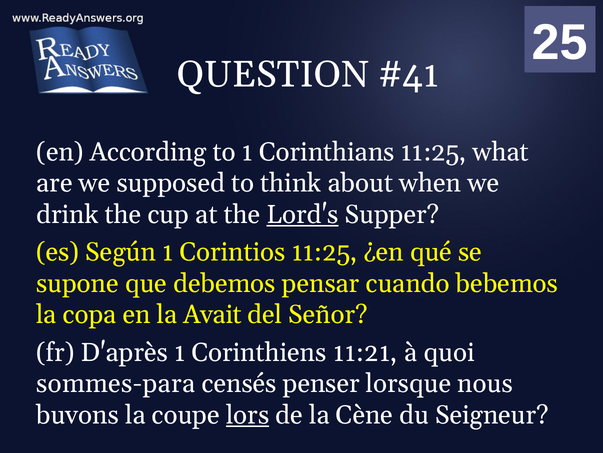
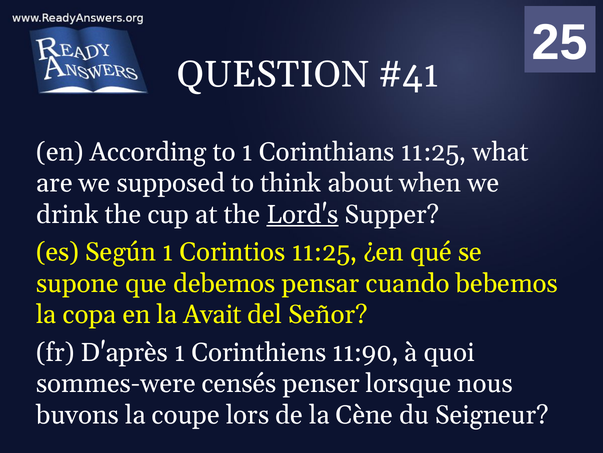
11:21: 11:21 -> 11:90 (366, 352)
sommes-para: sommes-para -> sommes-were (116, 383)
lors underline: present -> none (248, 414)
